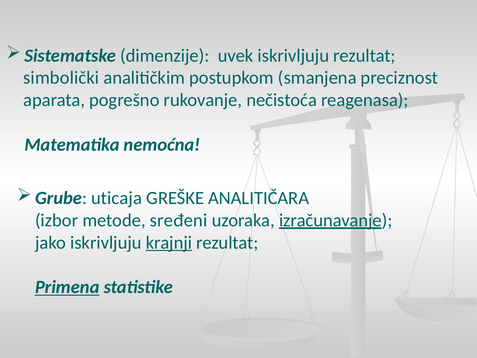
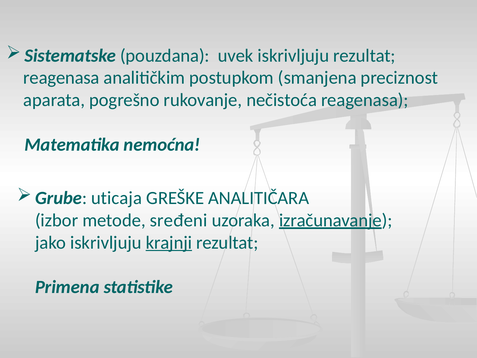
dimenzije: dimenzije -> pouzdana (165, 56)
simbolički: simbolički -> reagenasa (61, 78)
Primena underline: present -> none (67, 287)
